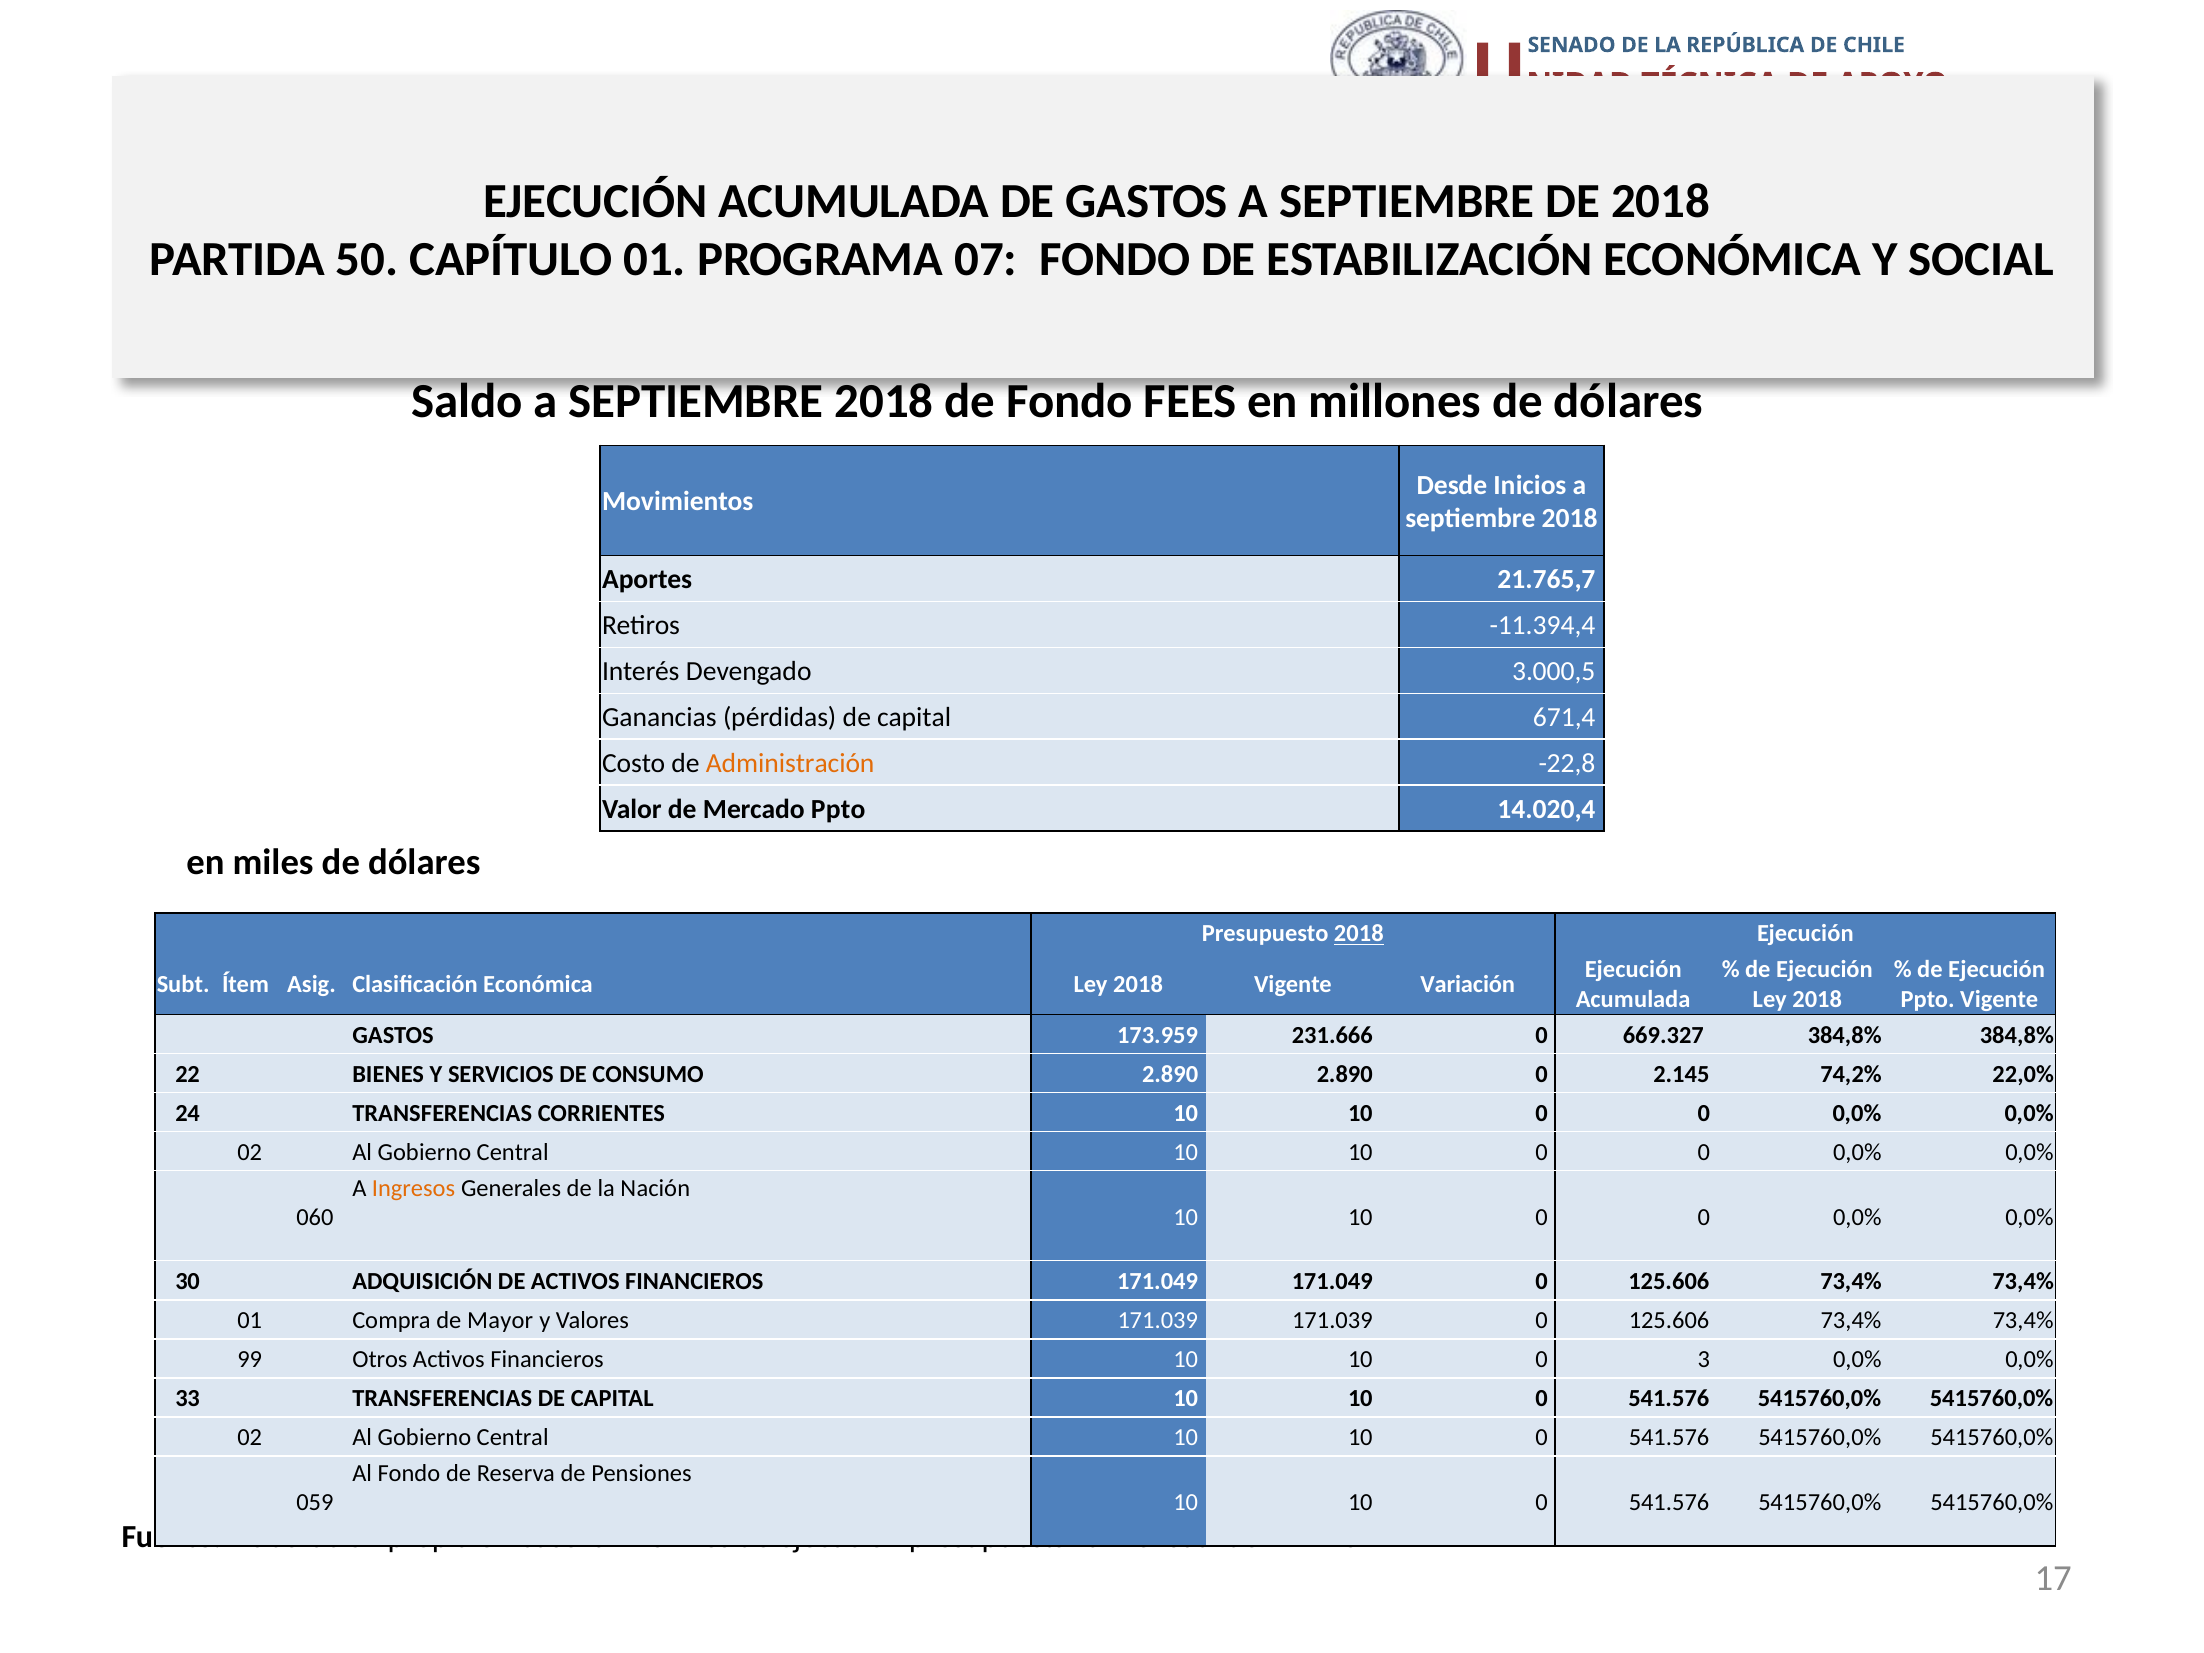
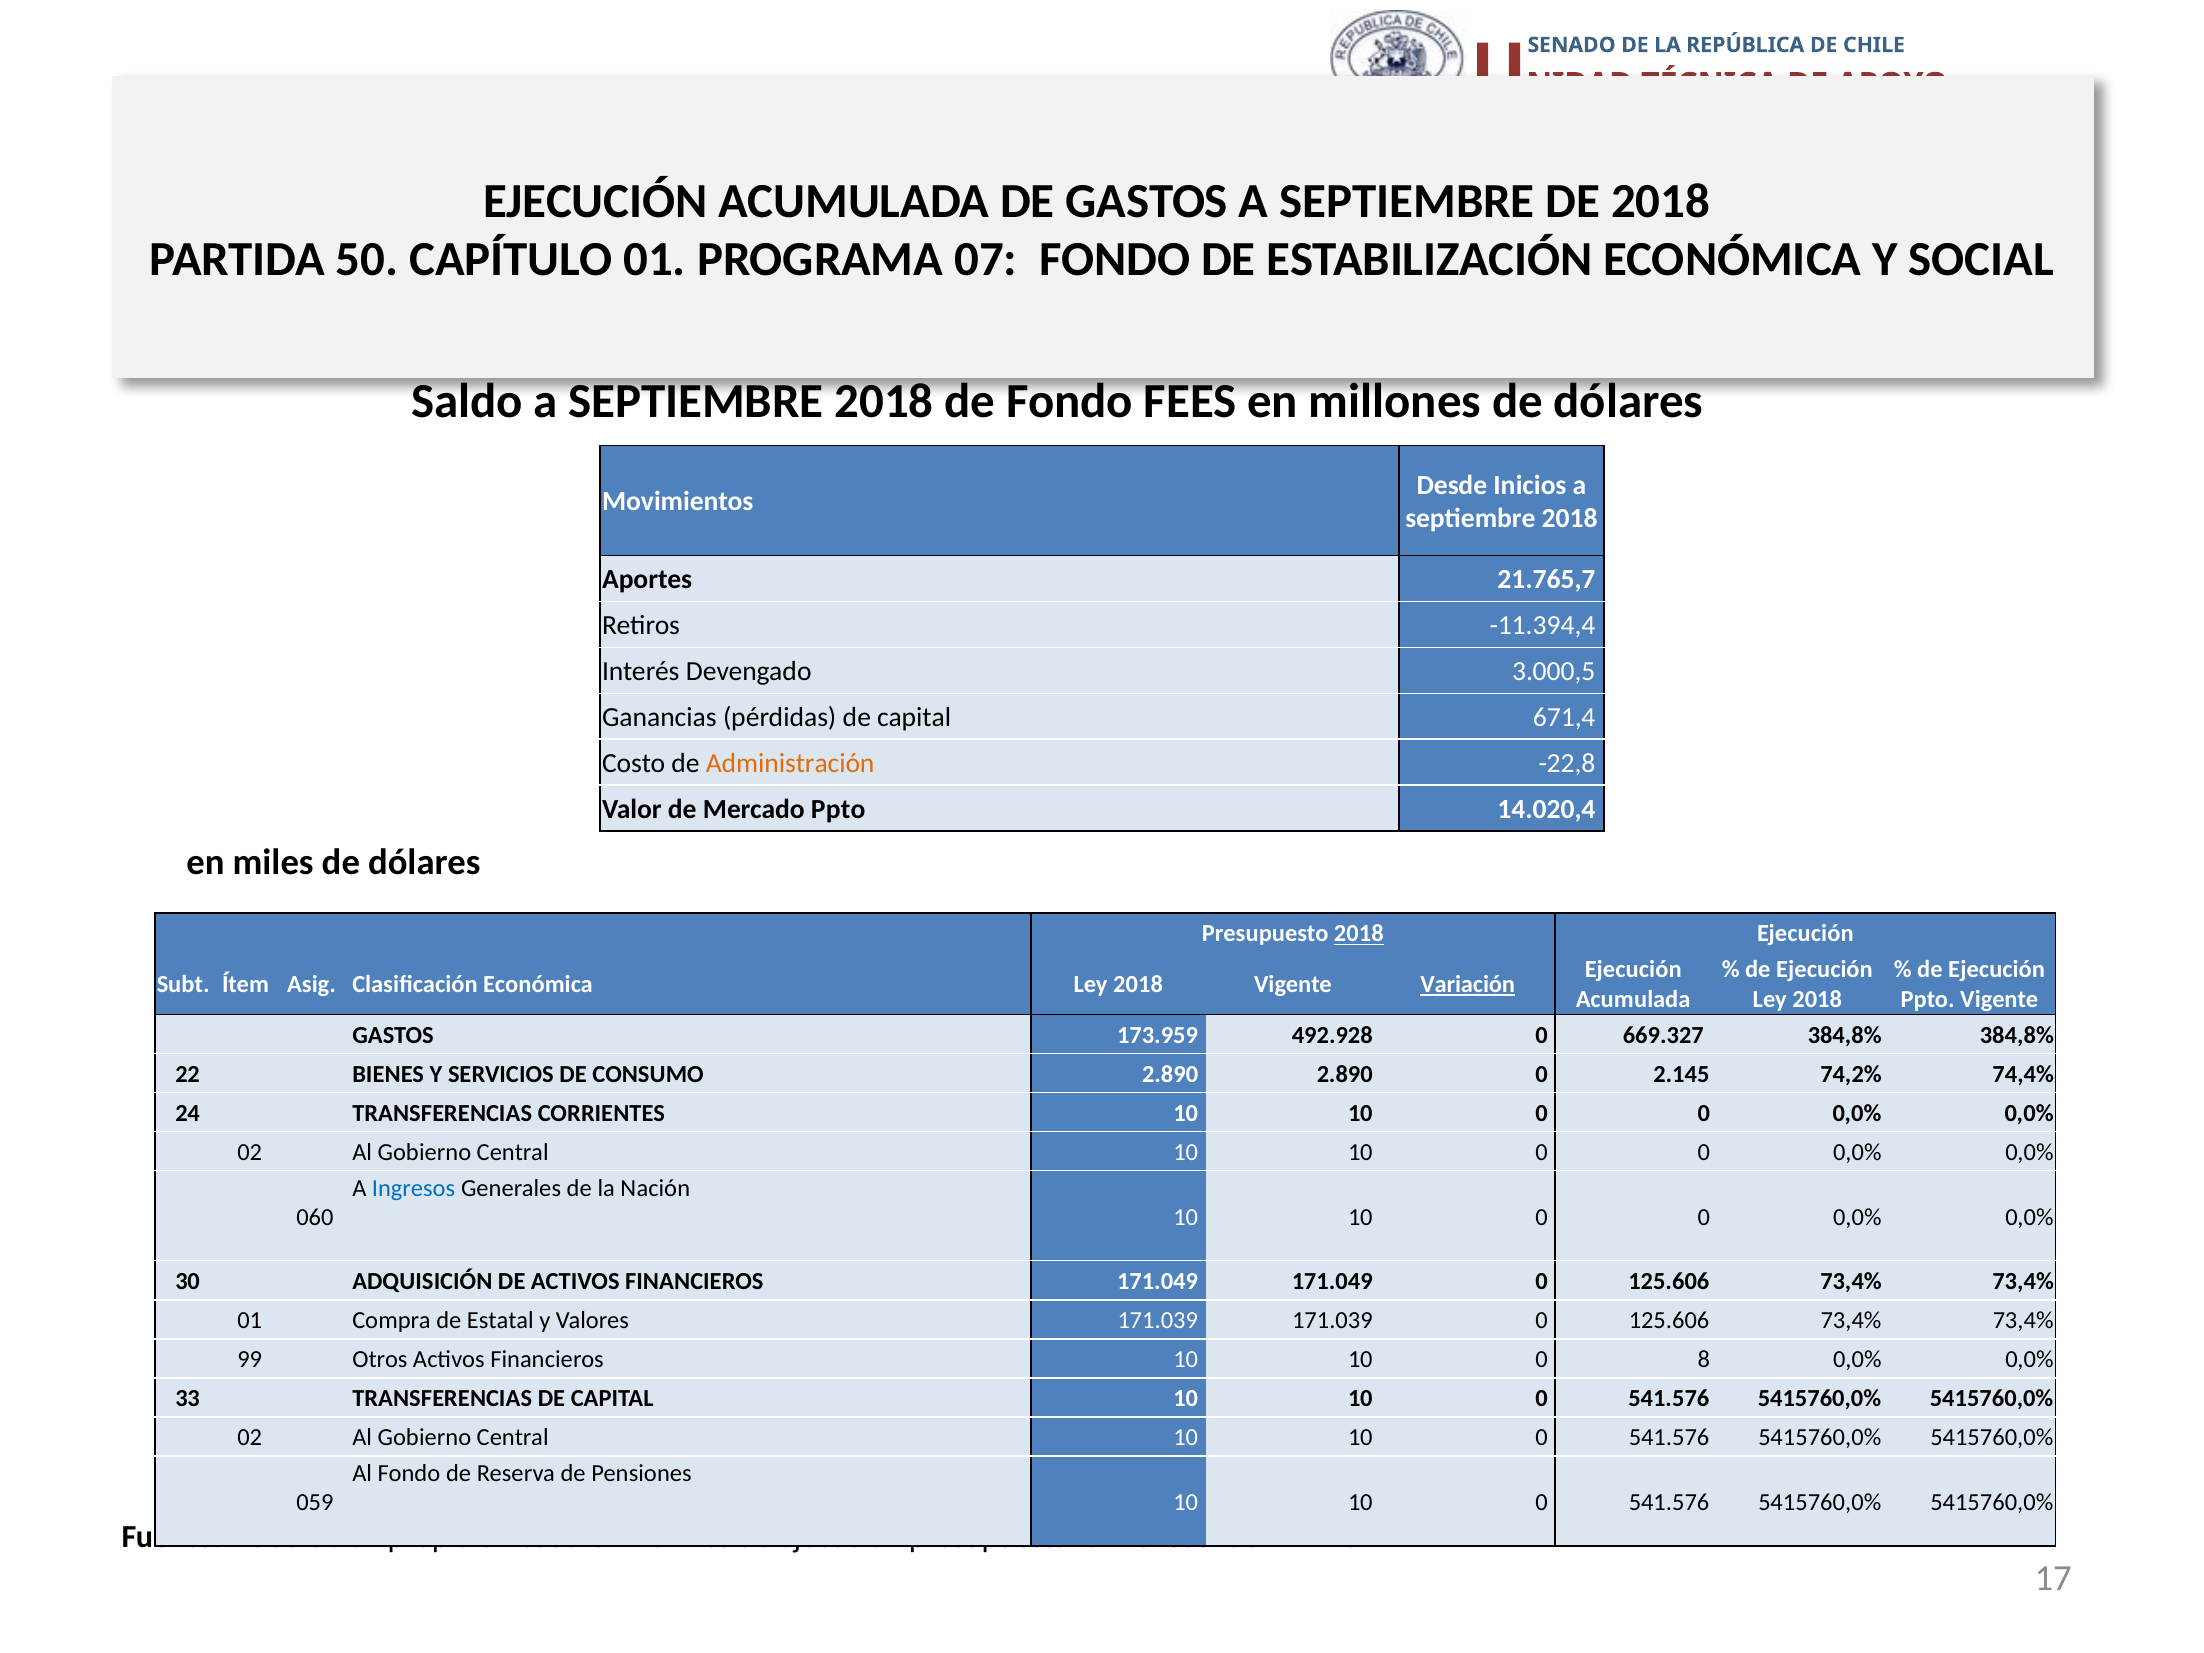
Variación underline: none -> present (1468, 985)
231.666: 231.666 -> 492.928 (1332, 1035)
22,0%: 22,0% -> 74,4% (2023, 1074)
Ingresos colour: orange -> blue (413, 1188)
Mayor: Mayor -> Estatal (500, 1321)
3: 3 -> 8 (1704, 1360)
